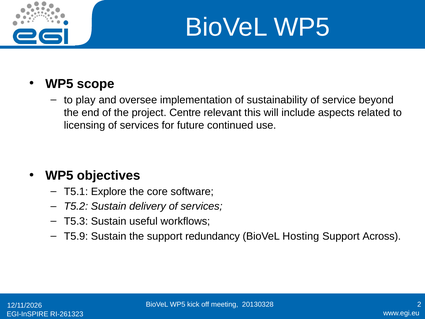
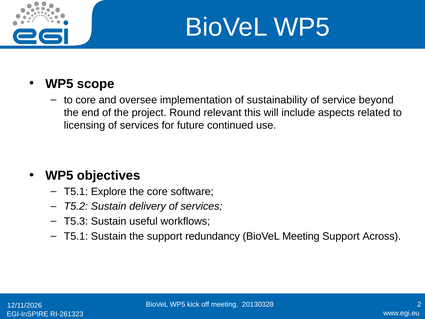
to play: play -> core (86, 100)
Centre: Centre -> Round (185, 113)
T5.9: T5.9 -> T5.1 (76, 236)
BioVeL Hosting: Hosting -> Meeting (301, 236)
